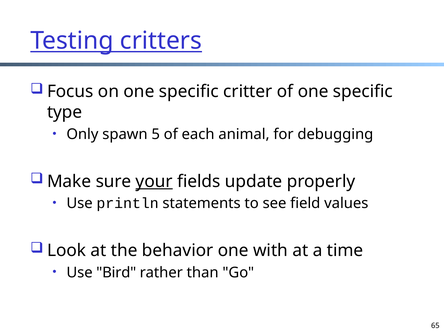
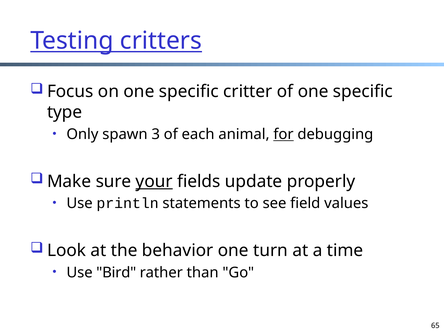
5: 5 -> 3 (156, 134)
for underline: none -> present (283, 134)
with: with -> turn (271, 250)
